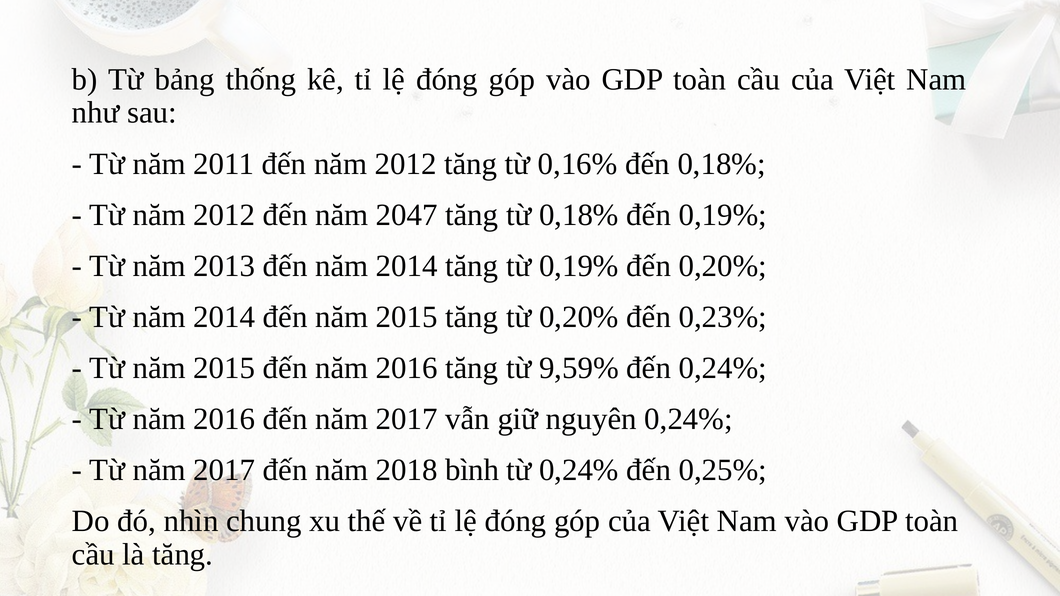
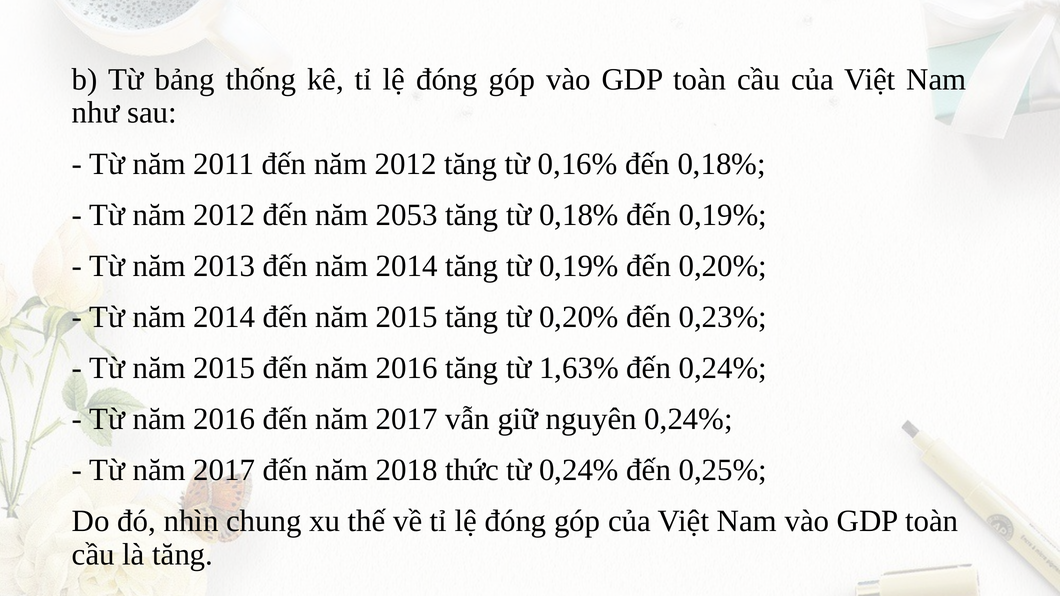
2047: 2047 -> 2053 (407, 215)
9,59%: 9,59% -> 1,63% (579, 368)
bình: bình -> thức (472, 470)
